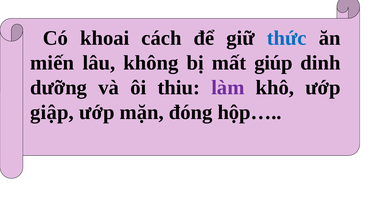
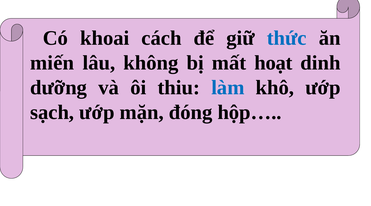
giúp: giúp -> hoạt (273, 63)
làm colour: purple -> blue (228, 88)
giập: giập -> sạch (52, 112)
